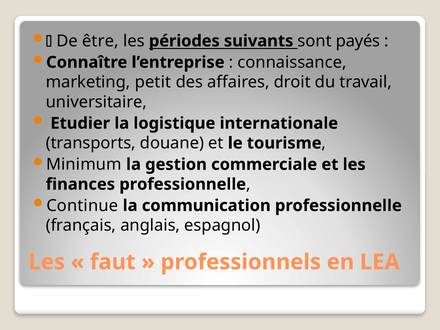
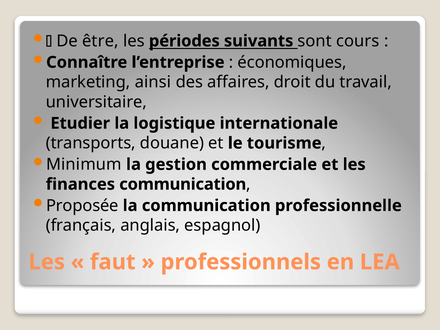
payés: payés -> cours (358, 41)
connaissance: connaissance -> économiques (292, 62)
petit: petit -> ainsi (153, 82)
finances professionnelle: professionnelle -> communication (183, 184)
Continue: Continue -> Proposée (82, 206)
